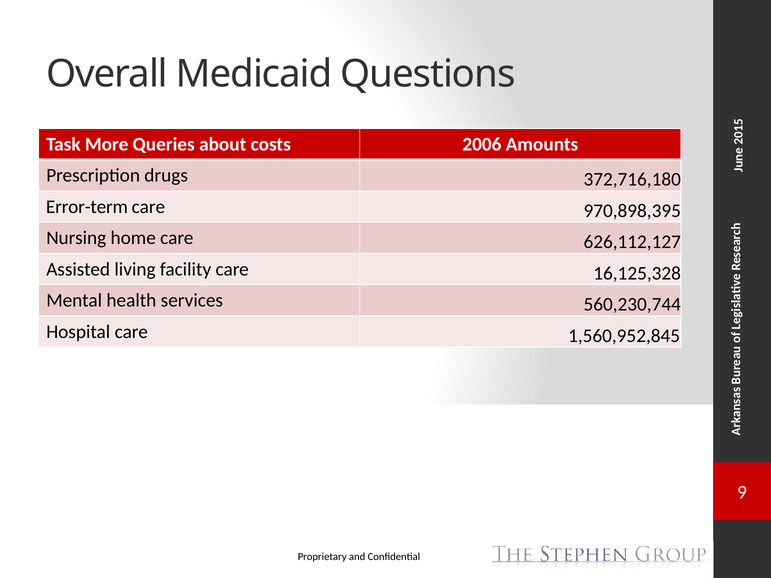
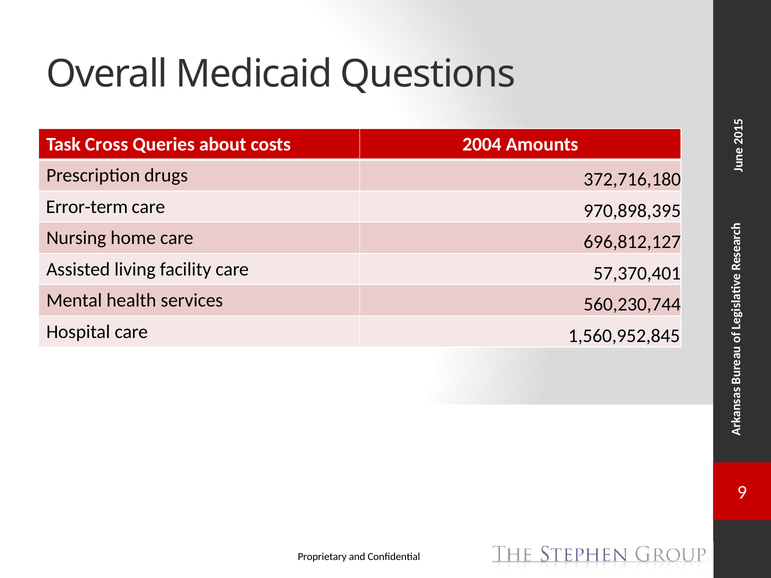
More: More -> Cross (107, 144)
2006: 2006 -> 2004 (482, 144)
626,112,127: 626,112,127 -> 696,812,127 (632, 242)
16,125,328: 16,125,328 -> 57,370,401 (637, 273)
